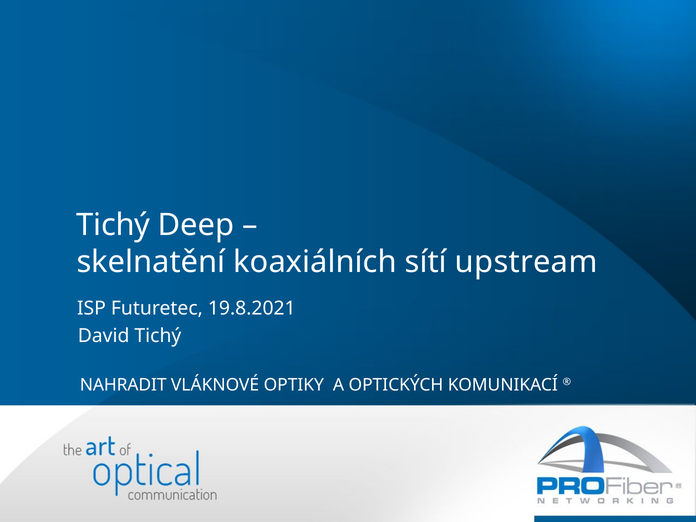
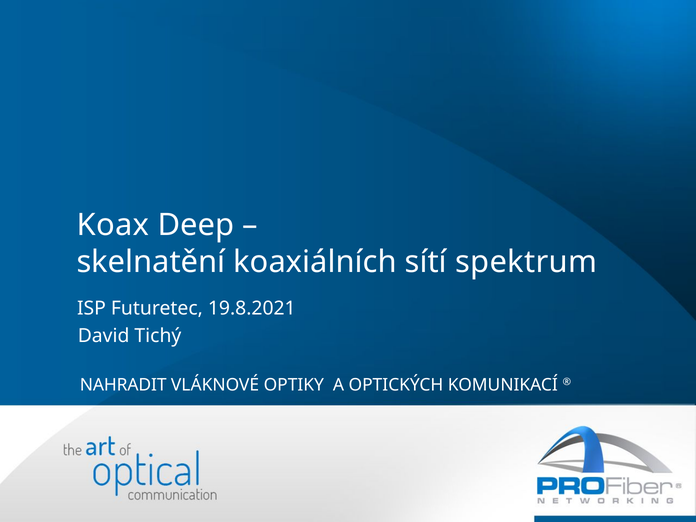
Tichý: Tichý -> Koax (113, 225)
upstream: upstream -> spektrum (526, 262)
